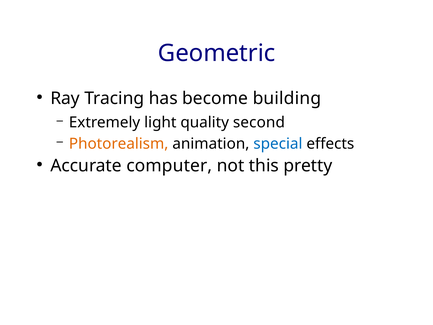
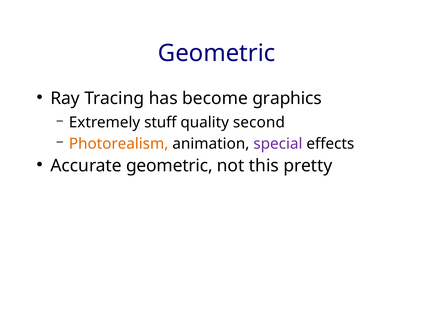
building: building -> graphics (287, 98)
light: light -> stuff (160, 122)
special colour: blue -> purple (278, 144)
Accurate computer: computer -> geometric (169, 166)
